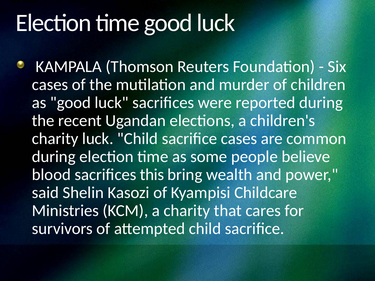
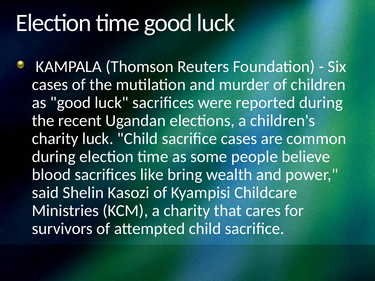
this: this -> like (152, 175)
